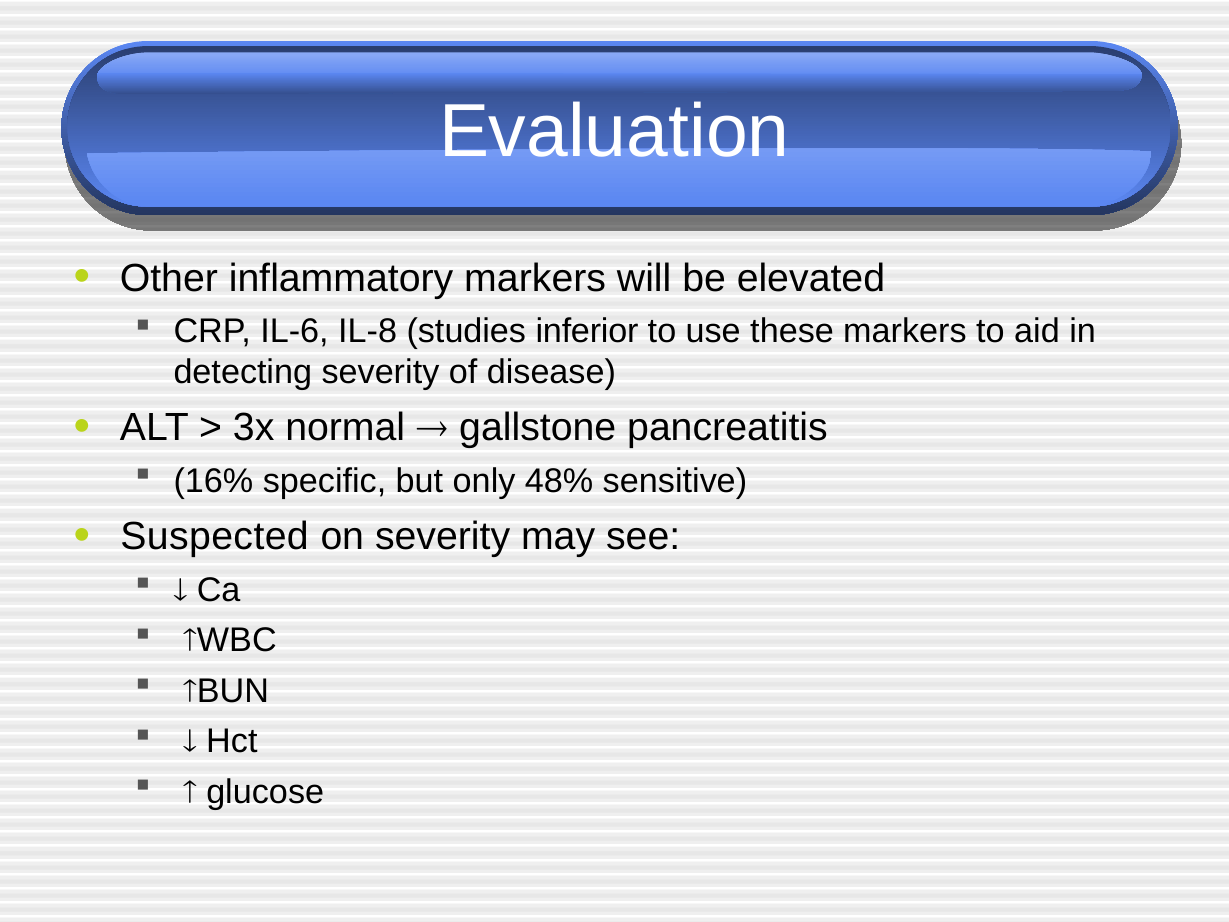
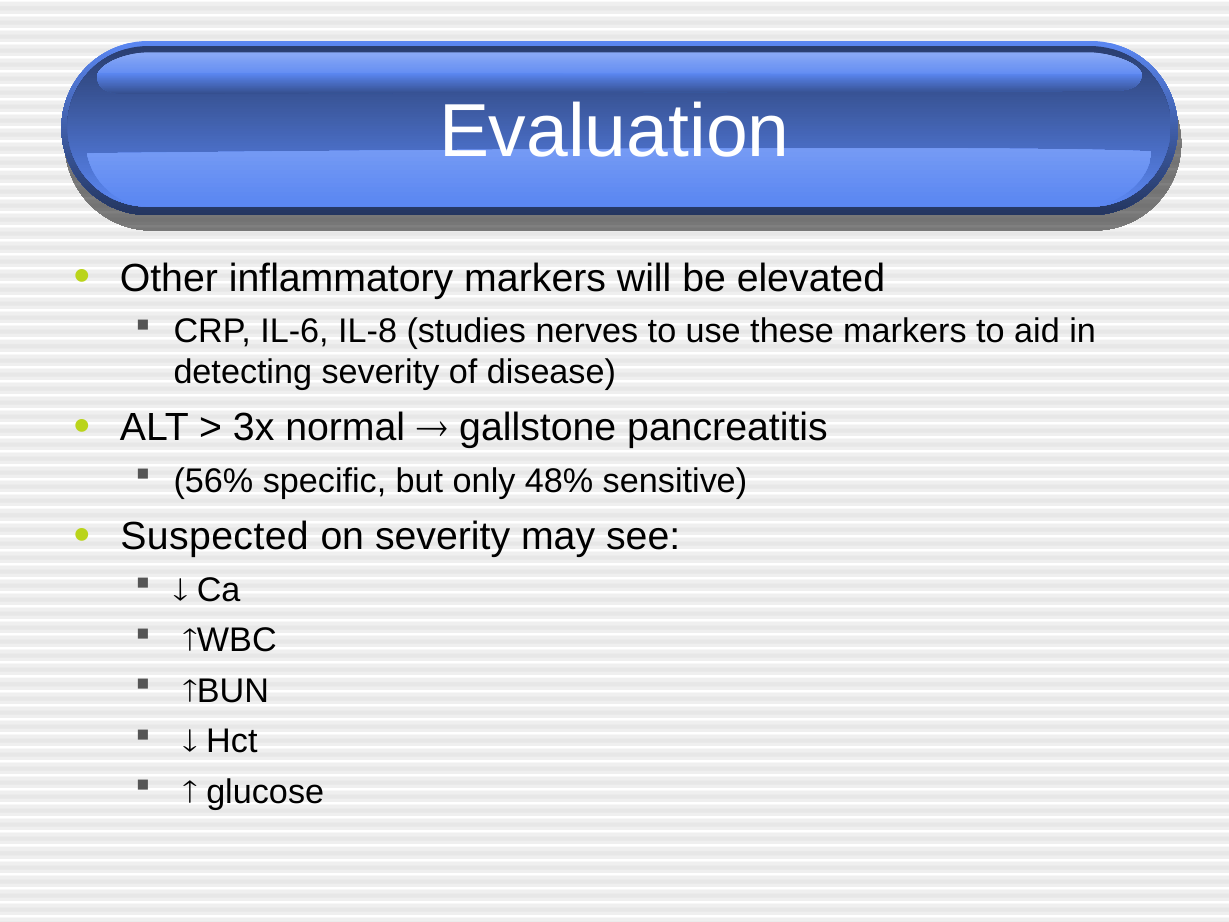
inferior: inferior -> nerves (587, 331)
16%: 16% -> 56% (213, 481)
